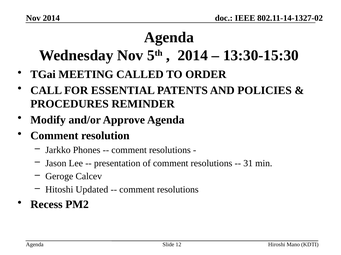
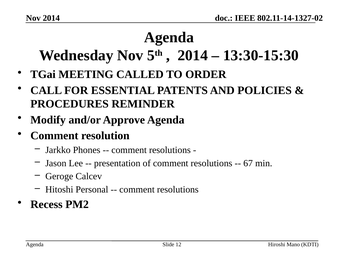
31: 31 -> 67 (248, 164)
Updated: Updated -> Personal (92, 190)
